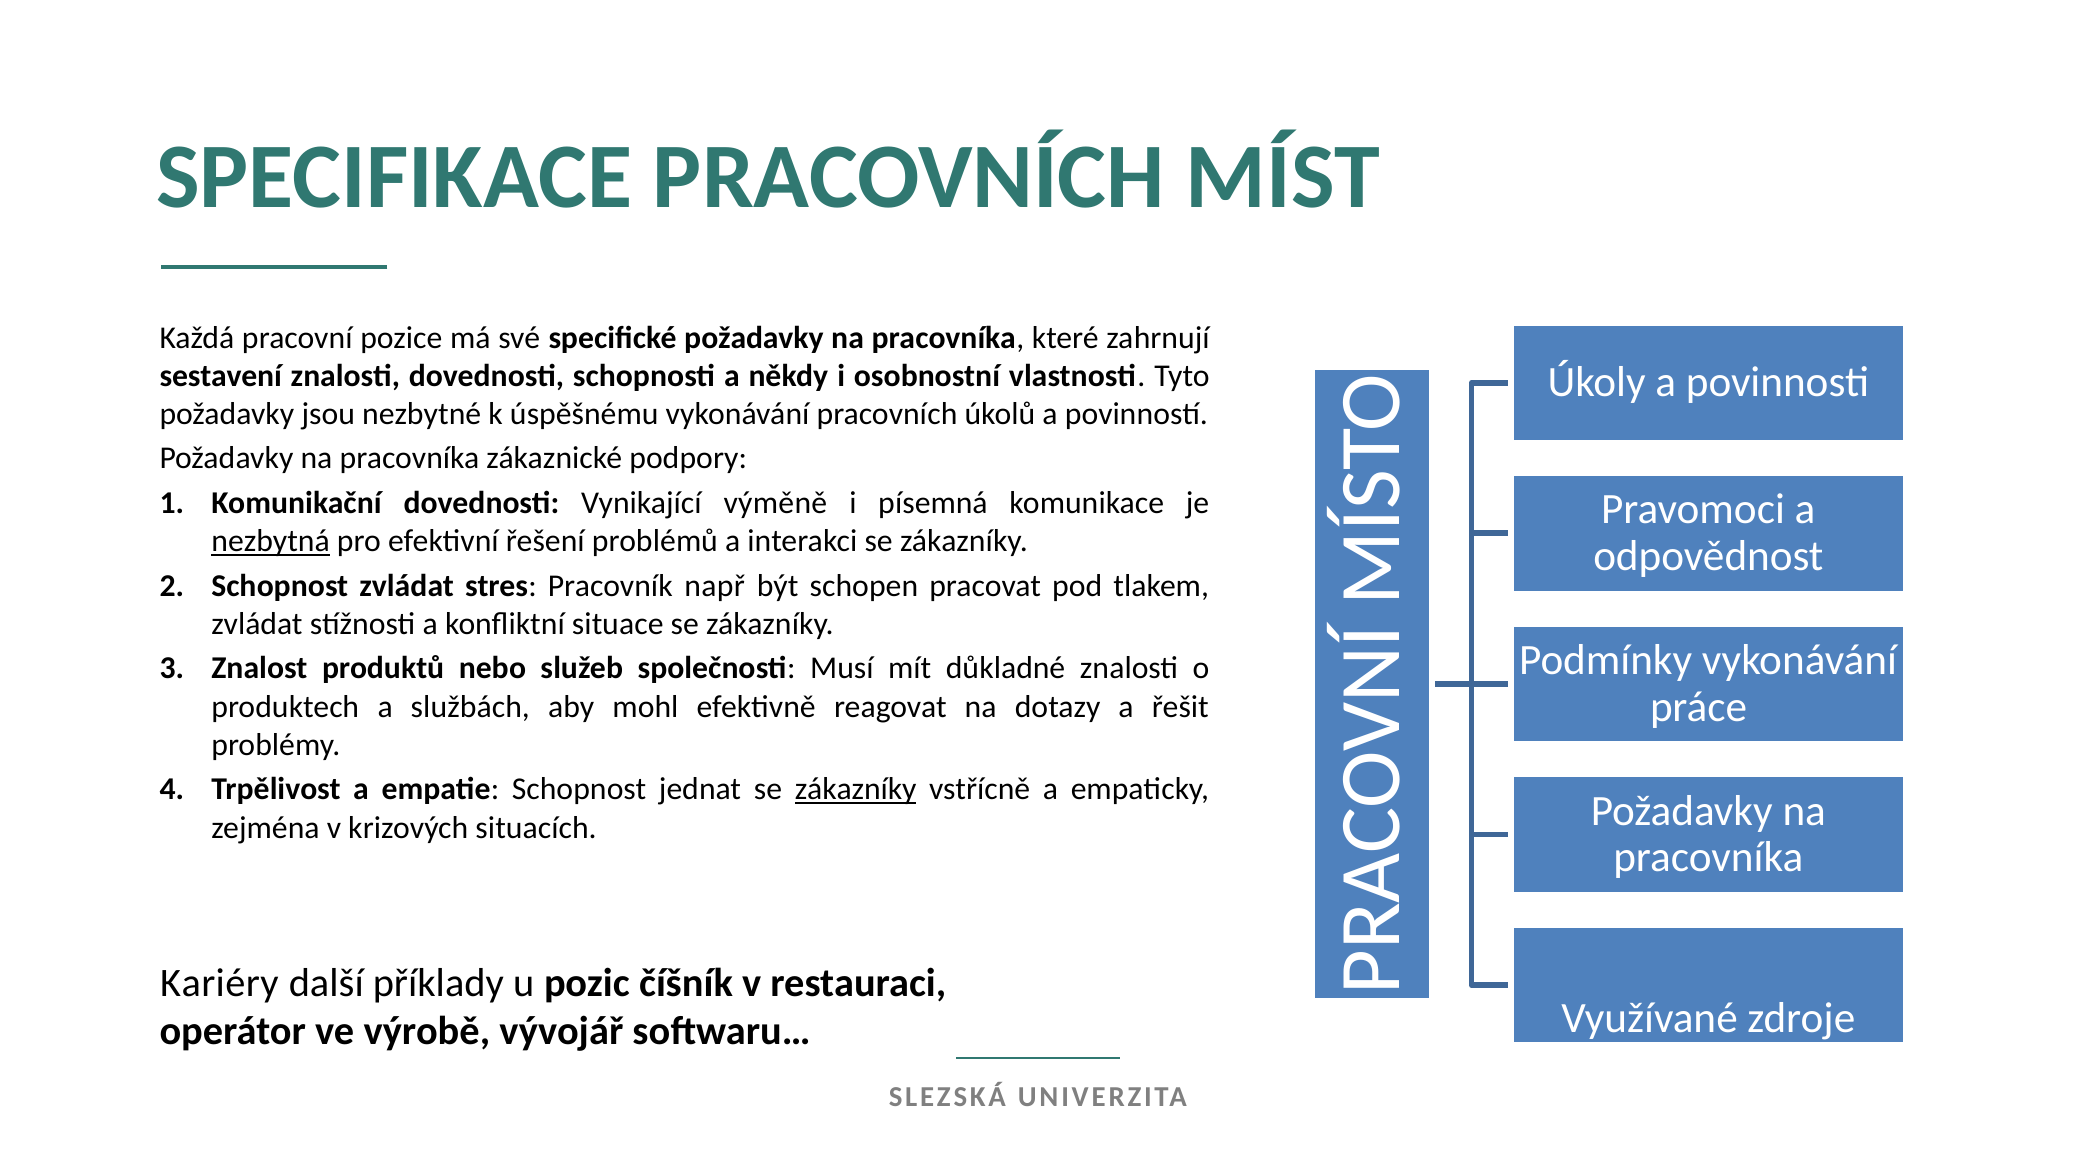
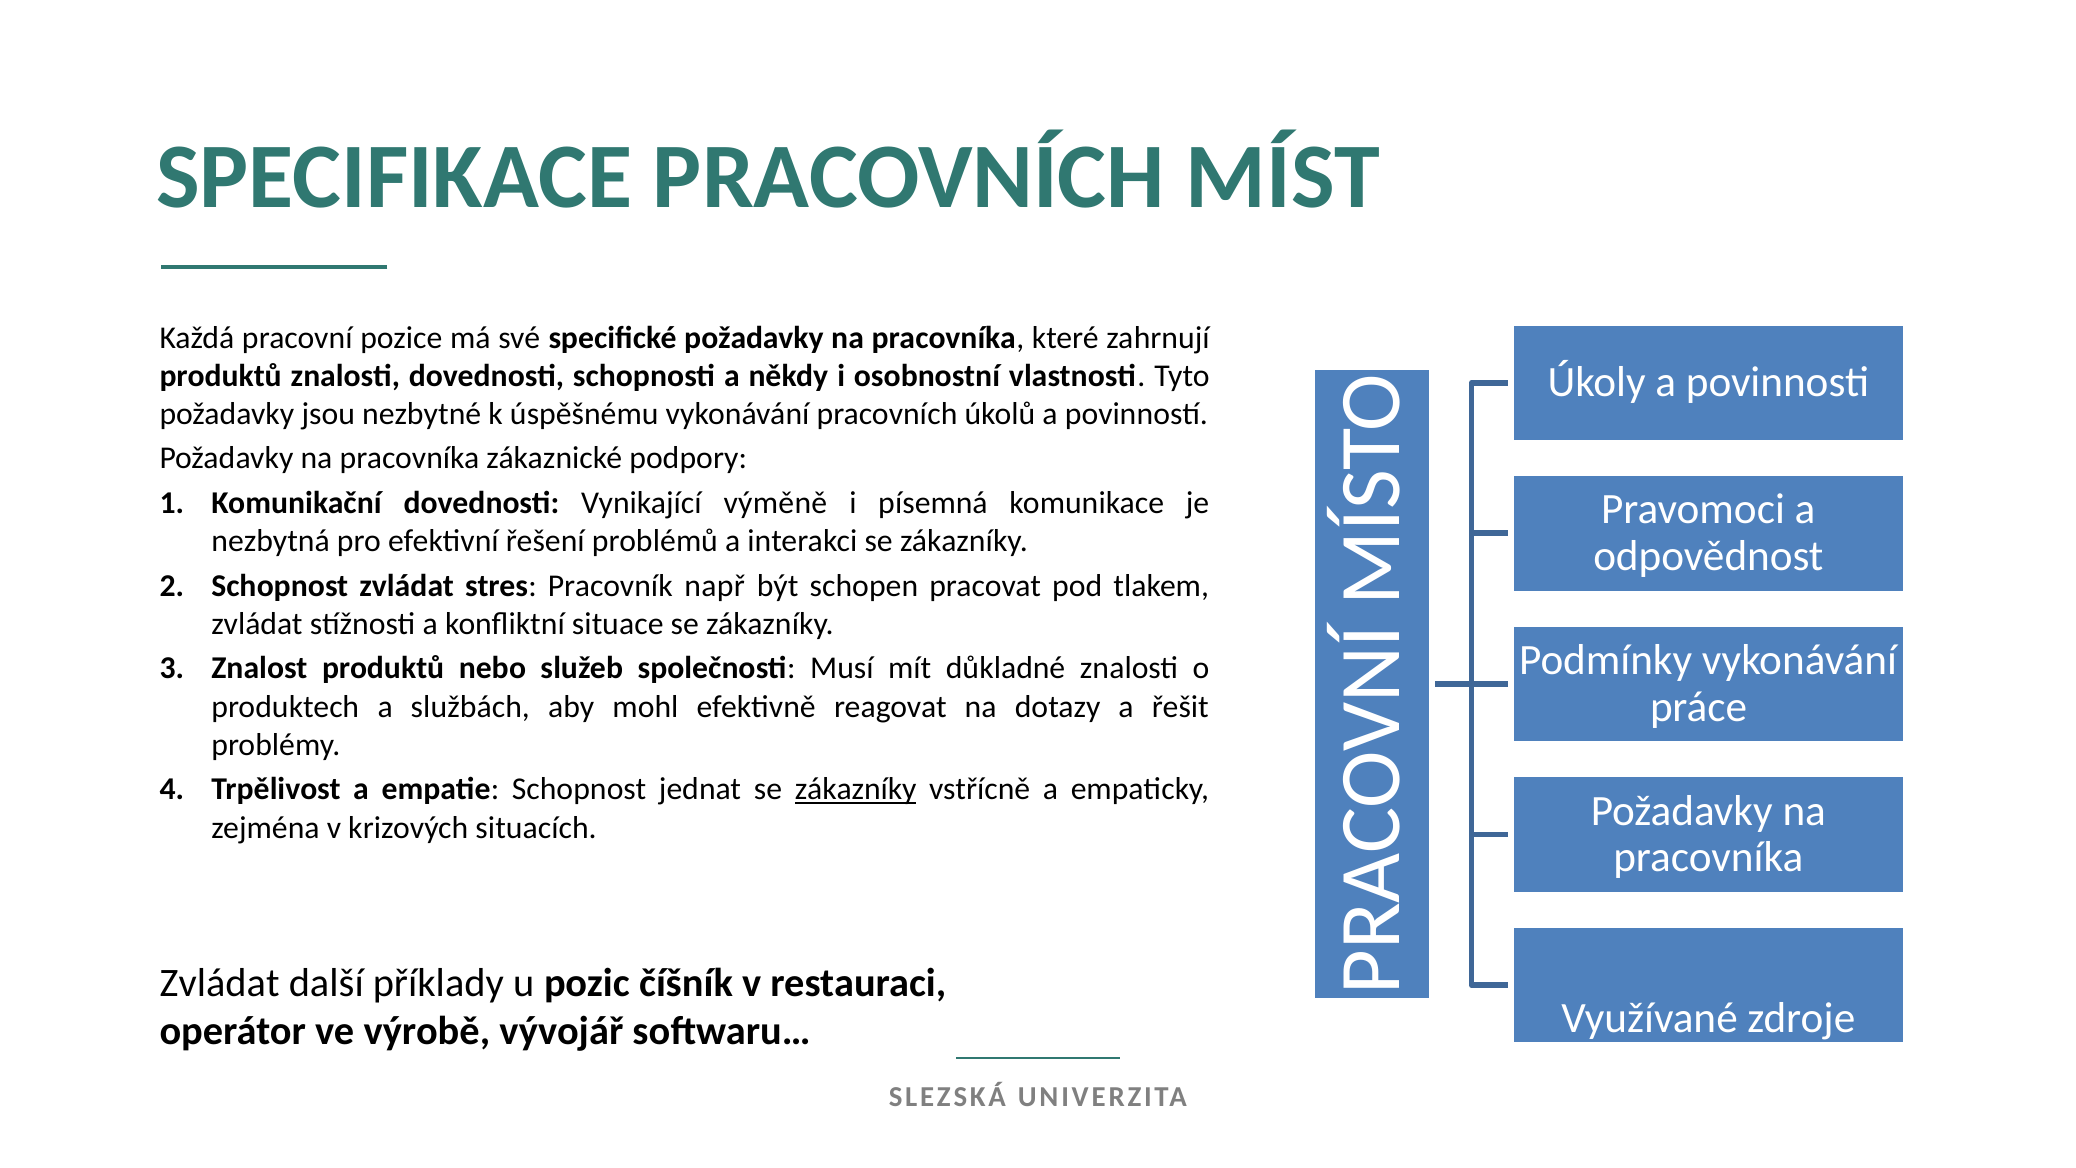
sestavení: sestavení -> produktů (221, 376)
nezbytná underline: present -> none (271, 541)
Kariéry: Kariéry -> Zvládat (220, 983)
